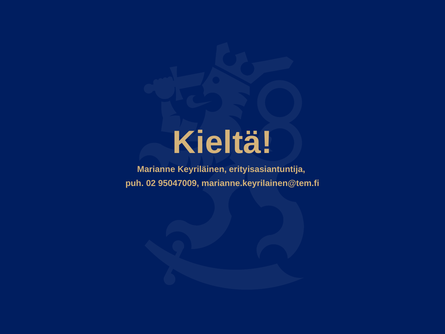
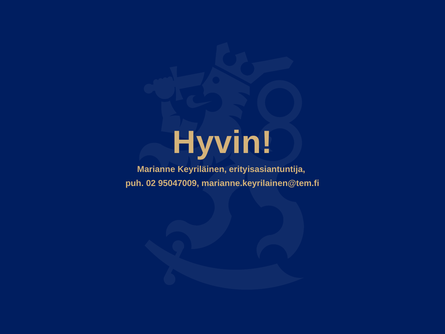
Kieltä: Kieltä -> Hyvin (222, 142)
